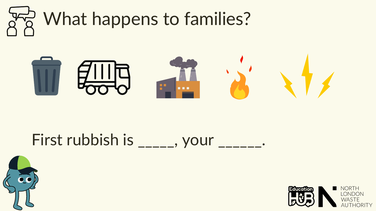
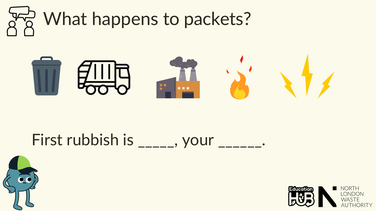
families: families -> packets (218, 19)
